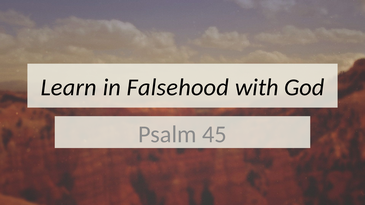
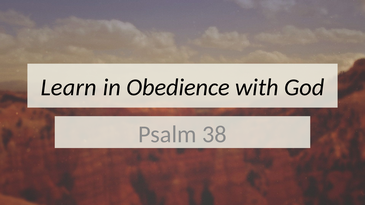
Falsehood: Falsehood -> Obedience (178, 87)
45: 45 -> 38 (214, 134)
